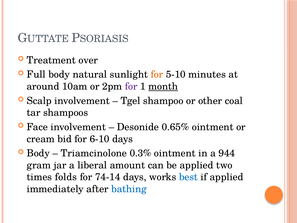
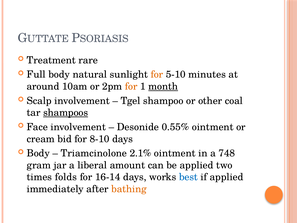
over: over -> rare (88, 60)
for colour: purple -> orange (131, 86)
shampoos underline: none -> present (66, 113)
0.65%: 0.65% -> 0.55% (175, 127)
6-10: 6-10 -> 8-10 (100, 139)
0.3%: 0.3% -> 2.1% (141, 153)
944: 944 -> 748 (227, 153)
74-14: 74-14 -> 16-14 (108, 177)
bathing colour: blue -> orange (129, 189)
